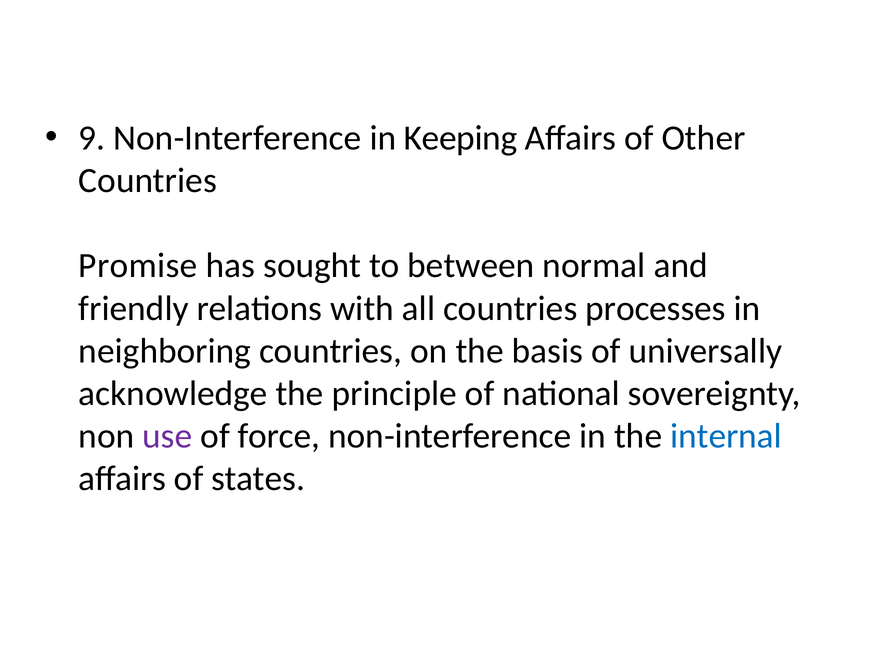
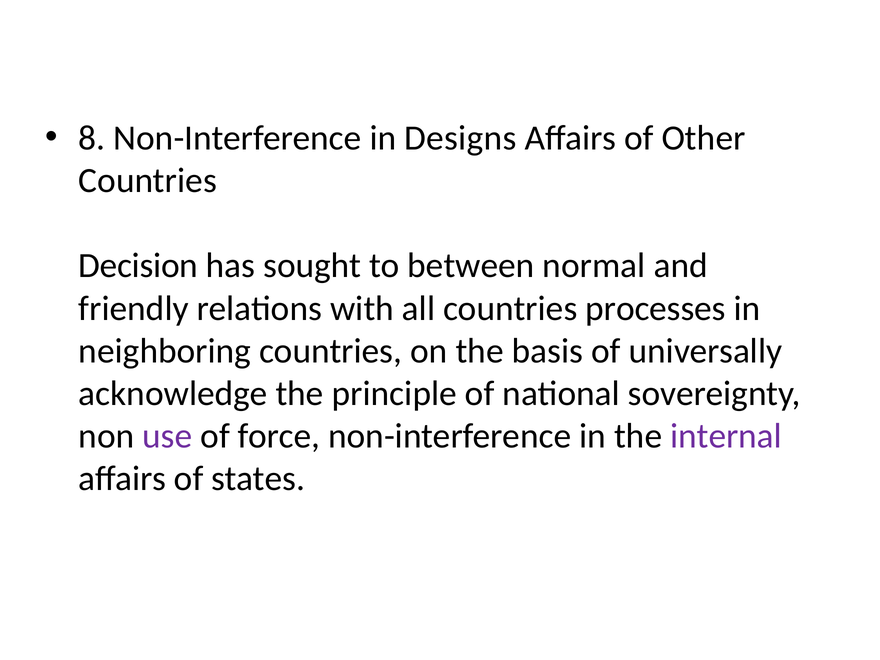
9: 9 -> 8 (92, 138)
Keeping: Keeping -> Designs (460, 138)
Promise: Promise -> Decision (138, 266)
internal colour: blue -> purple (726, 436)
